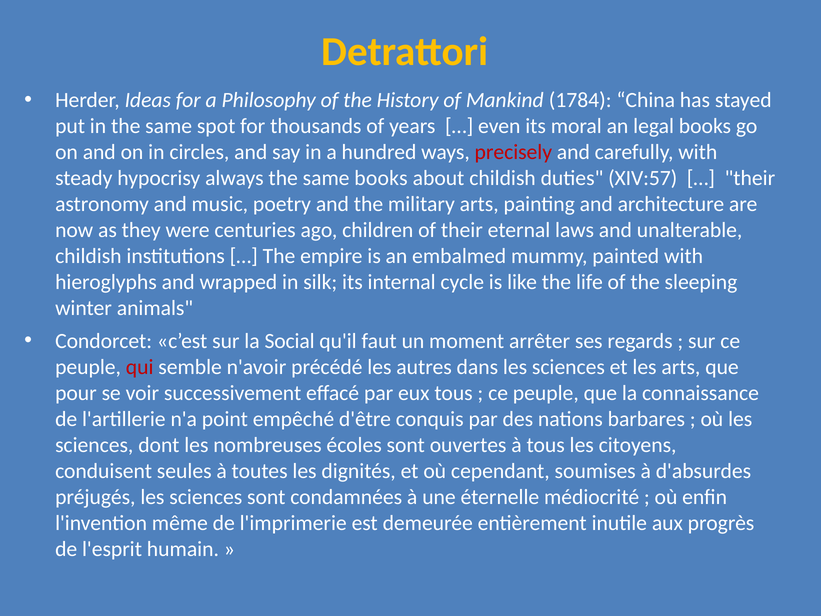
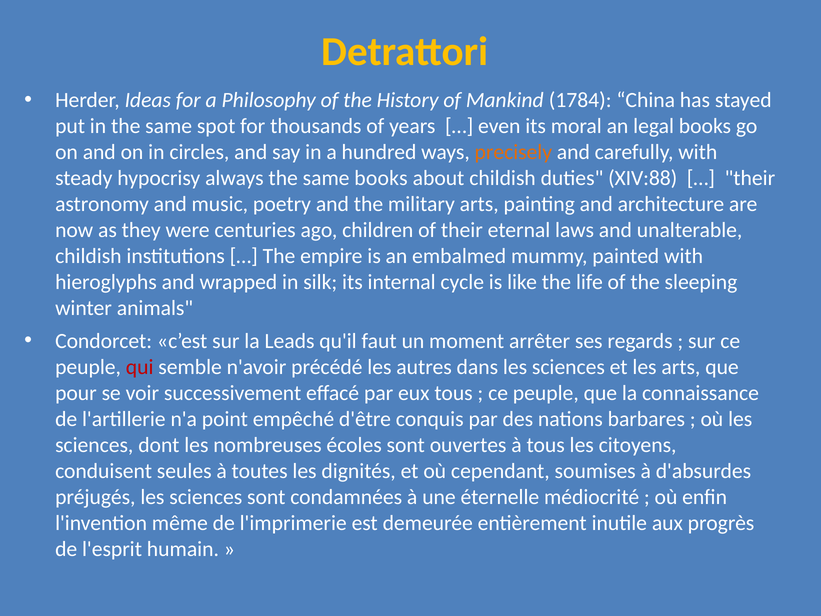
precisely colour: red -> orange (513, 152)
XIV:57: XIV:57 -> XIV:88 (643, 178)
Social: Social -> Leads (290, 341)
